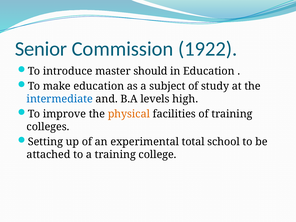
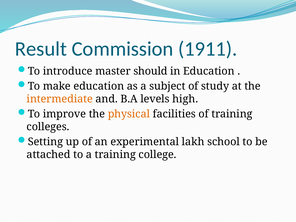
Senior: Senior -> Result (41, 49)
1922: 1922 -> 1911 (208, 49)
intermediate colour: blue -> orange (60, 99)
total: total -> lakh (193, 142)
